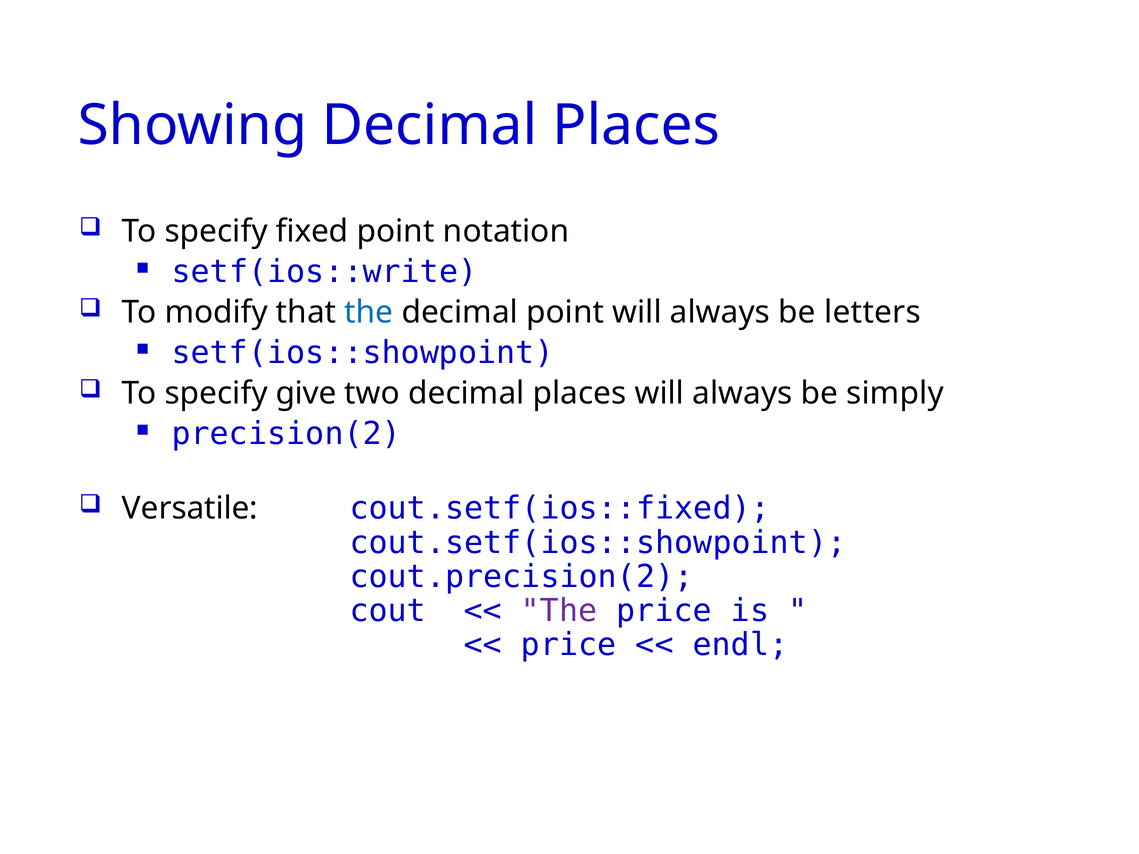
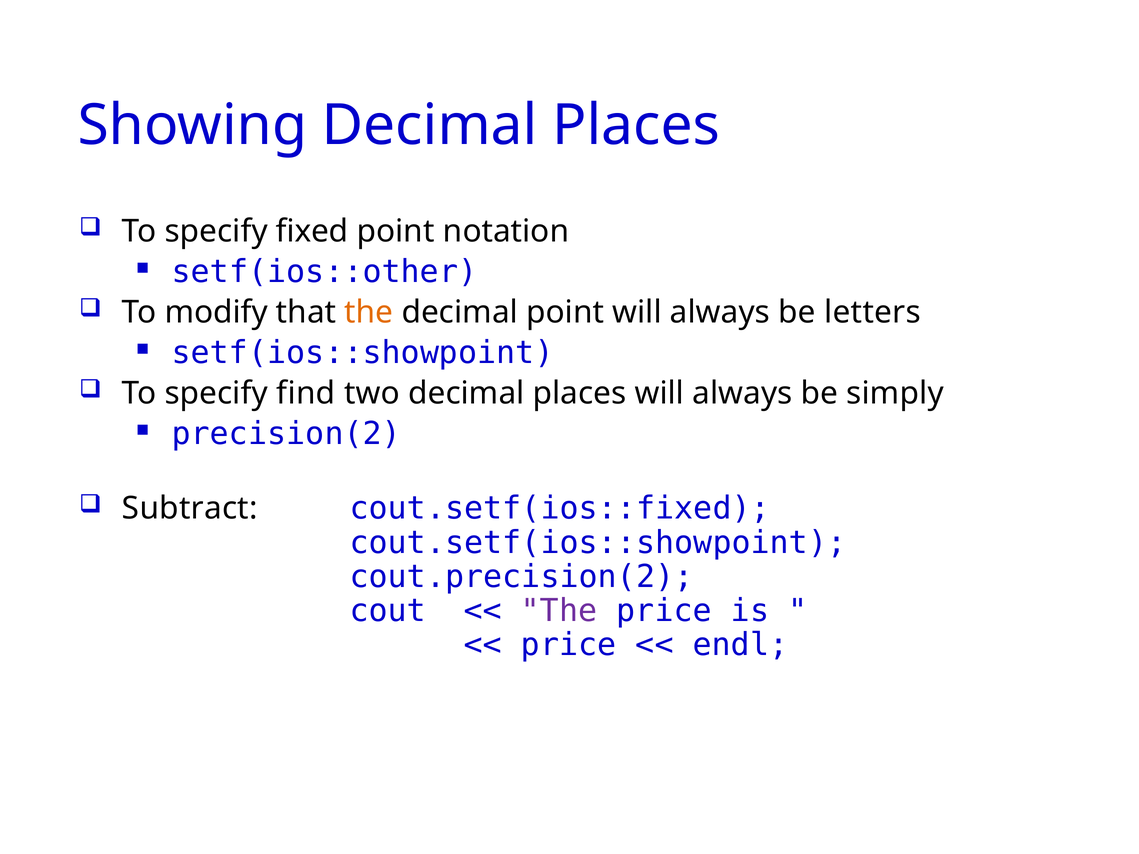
setf(ios::write: setf(ios::write -> setf(ios::other (325, 272)
the colour: blue -> orange (369, 312)
give: give -> find (306, 393)
Versatile: Versatile -> Subtract (190, 509)
